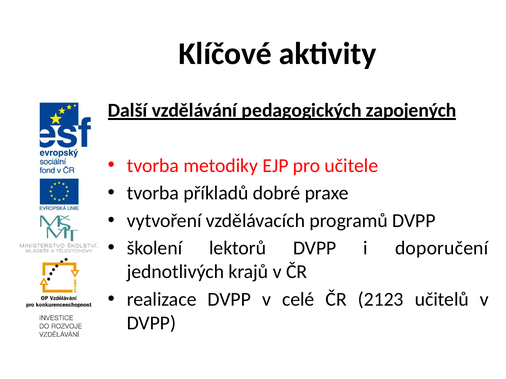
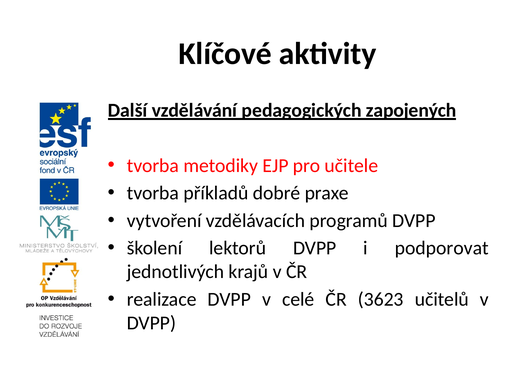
doporučení: doporučení -> podporovat (442, 248)
2123: 2123 -> 3623 (381, 300)
